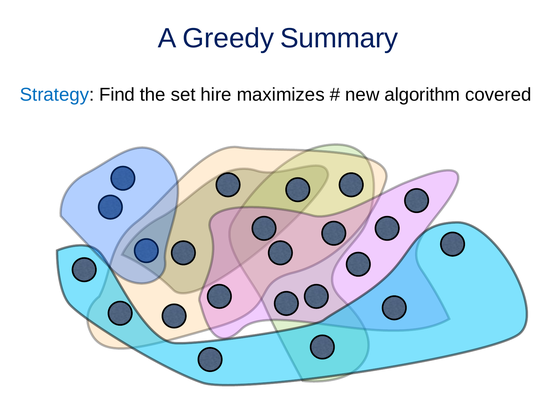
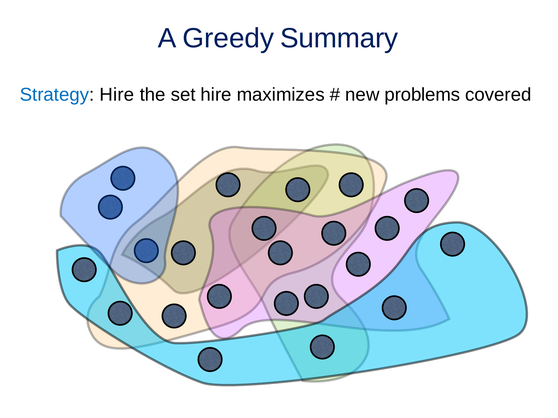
Strategy Find: Find -> Hire (117, 95)
algorithm: algorithm -> problems (422, 95)
